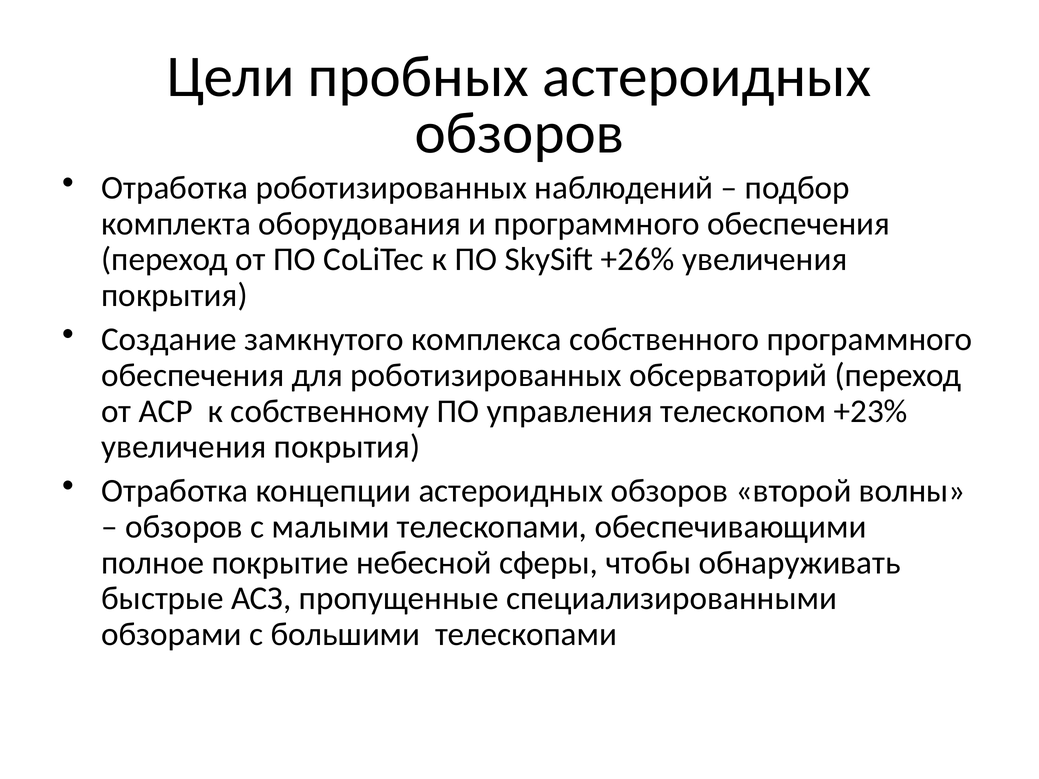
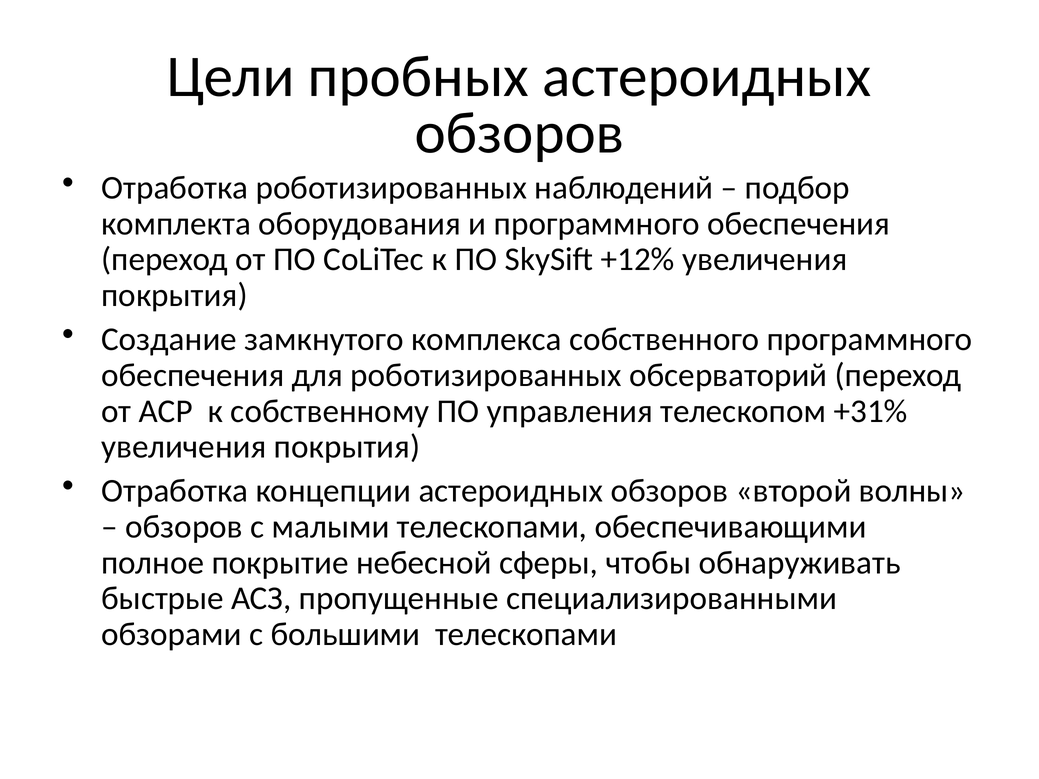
+26%: +26% -> +12% (638, 260)
+23%: +23% -> +31% (871, 411)
